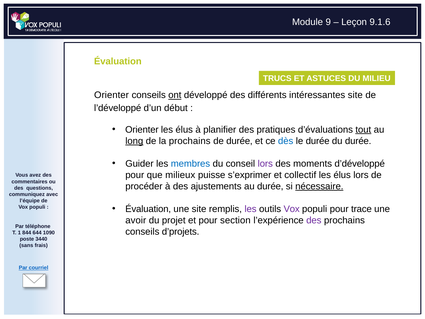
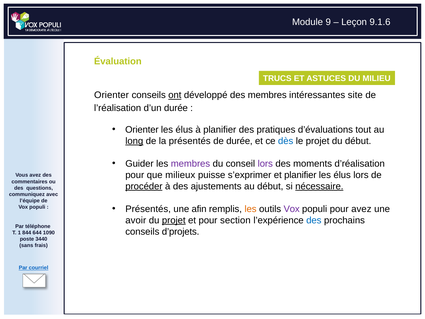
des différents: différents -> membres (267, 95)
l’développé: l’développé -> l’réalisation (118, 108)
d’un début: début -> durée (176, 108)
tout underline: present -> none (363, 129)
la prochains: prochains -> présentés (190, 141)
le durée: durée -> projet (318, 141)
du durée: durée -> début (358, 141)
membres colour: blue -> purple (190, 163)
d’développé: d’développé -> d’réalisation (360, 163)
et collectif: collectif -> planifier (300, 175)
procéder underline: none -> present (144, 186)
au durée: durée -> début (270, 186)
Évaluation: Évaluation -> Présentés (148, 209)
une site: site -> afin (199, 209)
les colour: purple -> orange (251, 209)
pour trace: trace -> avez (361, 209)
projet underline: none -> present (174, 220)
des colour: purple -> blue (314, 220)
